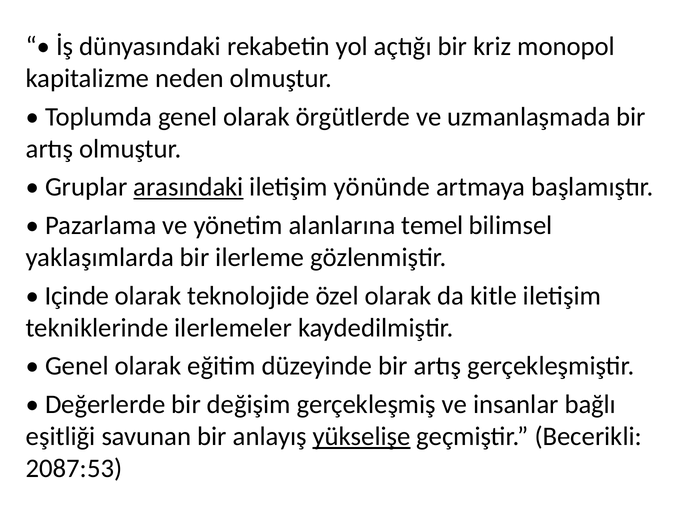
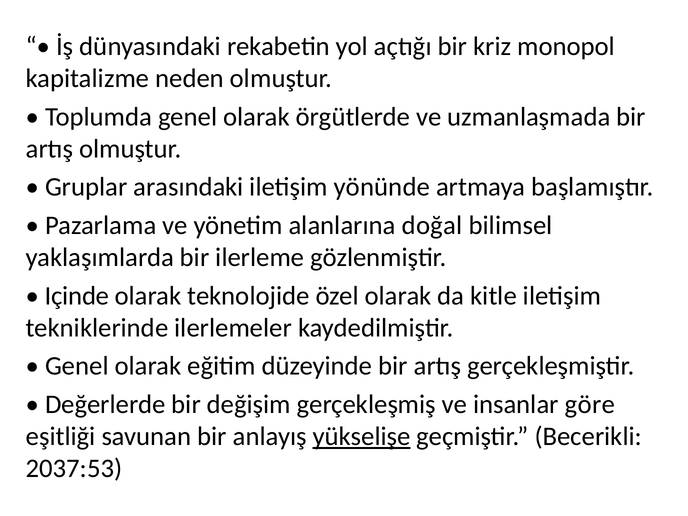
arasındaki underline: present -> none (189, 187)
temel: temel -> doğal (432, 225)
bağlı: bağlı -> göre (590, 404)
2087:53: 2087:53 -> 2037:53 (74, 469)
